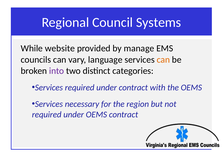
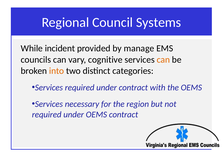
website: website -> incident (60, 48)
language: language -> cognitive (105, 59)
into colour: purple -> orange (57, 70)
